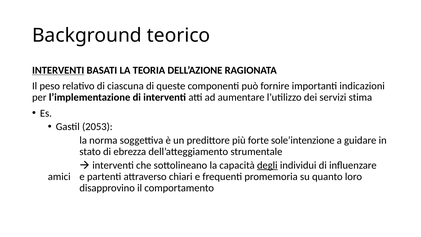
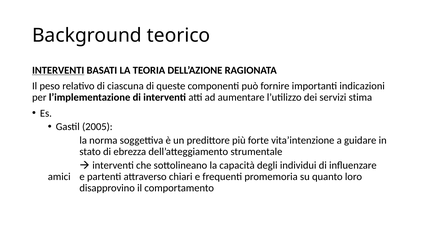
2053: 2053 -> 2005 (97, 127)
sole’intenzione: sole’intenzione -> vita’intenzione (303, 140)
degli underline: present -> none (267, 165)
